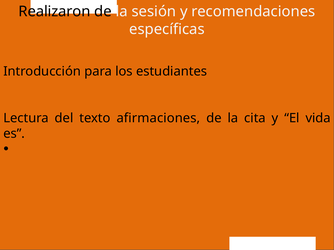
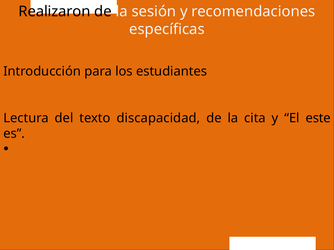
afirmaciones: afirmaciones -> discapacidad (158, 118)
vida: vida -> este (318, 118)
